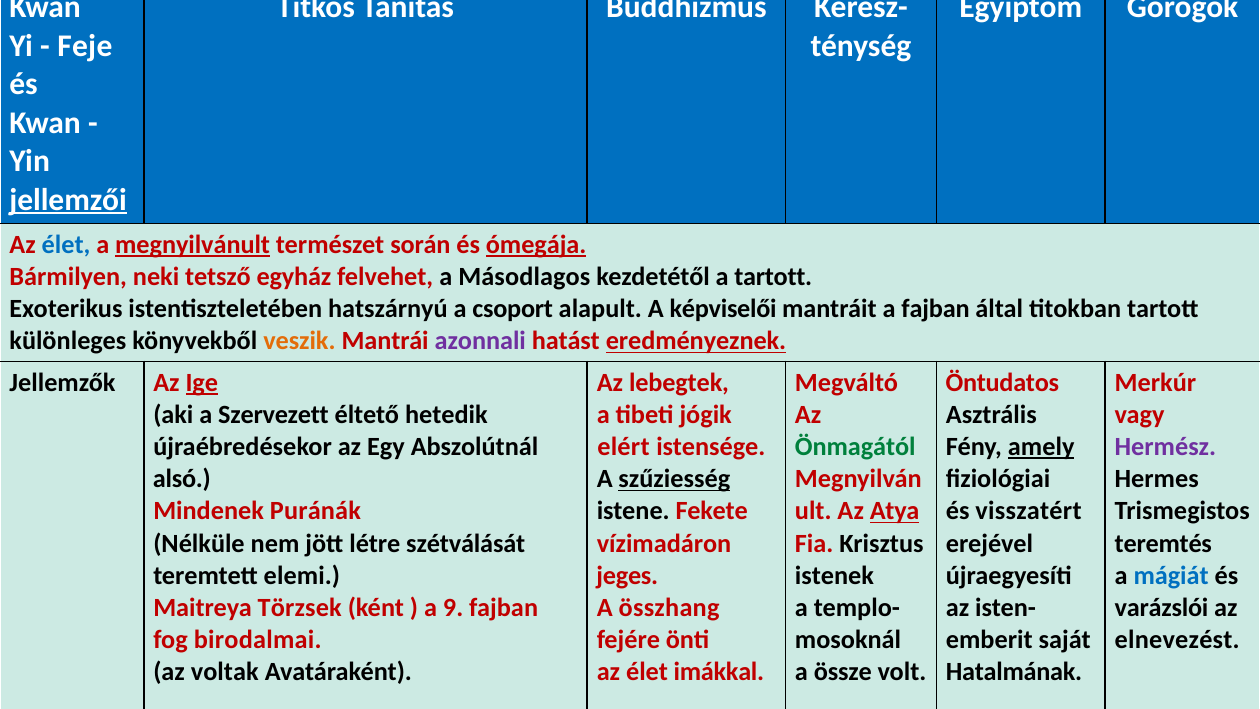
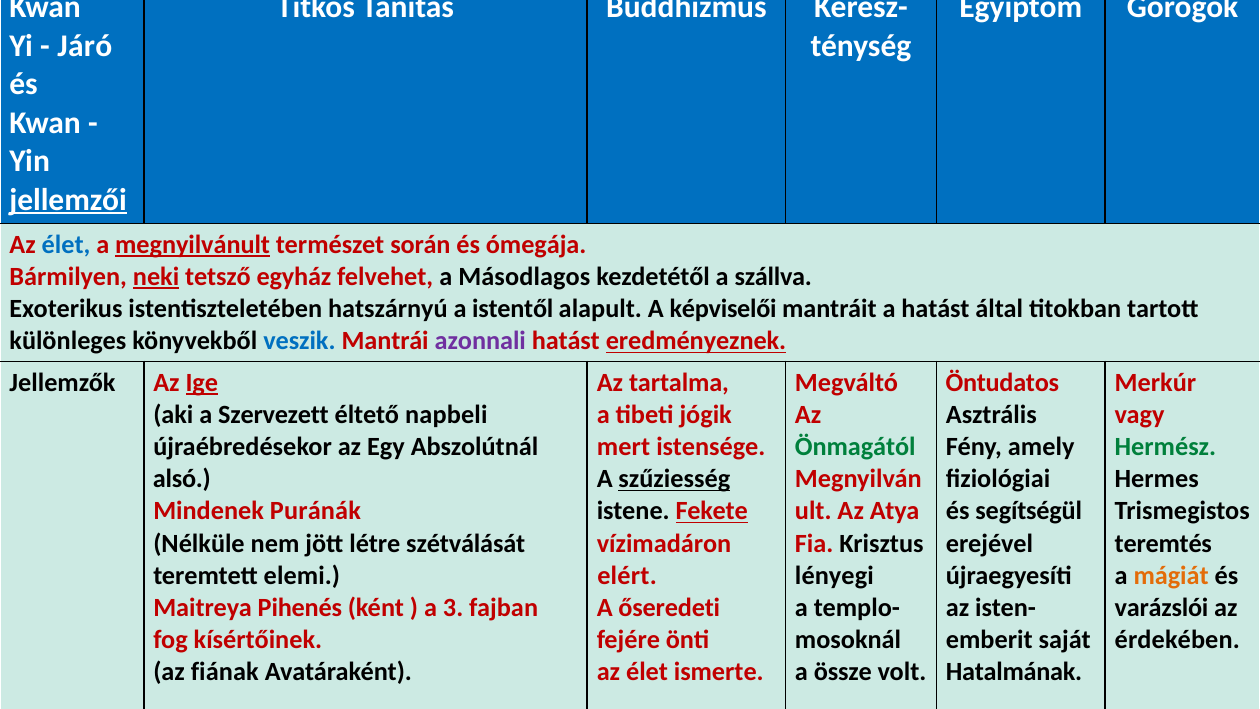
Feje: Feje -> Járó (85, 46)
ómegája underline: present -> none (536, 244)
neki underline: none -> present (156, 277)
a tartott: tartott -> szállva (773, 277)
csoport: csoport -> istentől (513, 309)
a fajban: fajban -> hatást (936, 309)
veszik colour: orange -> blue (299, 341)
lebegtek: lebegtek -> tartalma (679, 383)
hetedik: hetedik -> napbeli (446, 415)
elért: elért -> mert (623, 447)
amely underline: present -> none (1041, 447)
Hermész colour: purple -> green (1165, 447)
Fekete underline: none -> present (712, 511)
Atya underline: present -> none (895, 511)
visszatért: visszatért -> segítségül (1029, 511)
jeges: jeges -> elért (627, 575)
istenek: istenek -> lényegi (834, 575)
mágiát colour: blue -> orange (1171, 575)
Törzsek: Törzsek -> Pihenés (300, 608)
9: 9 -> 3 (453, 608)
összhang: összhang -> őseredeti (669, 608)
birodalmai: birodalmai -> kísértőinek (258, 640)
elnevezést: elnevezést -> érdekében (1177, 640)
voltak: voltak -> fiának (225, 672)
imákkal: imákkal -> ismerte (719, 672)
